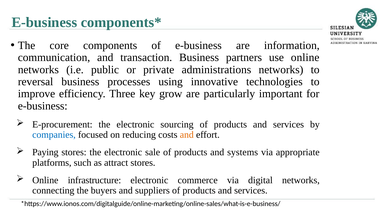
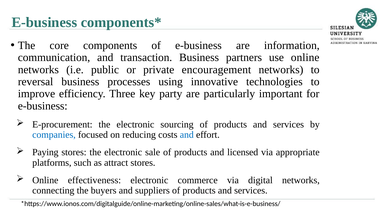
administrations: administrations -> encouragement (216, 70)
grow: grow -> party (171, 94)
and colour: orange -> blue (187, 135)
systems: systems -> licensed (243, 152)
infrastructure: infrastructure -> effectiveness (94, 180)
